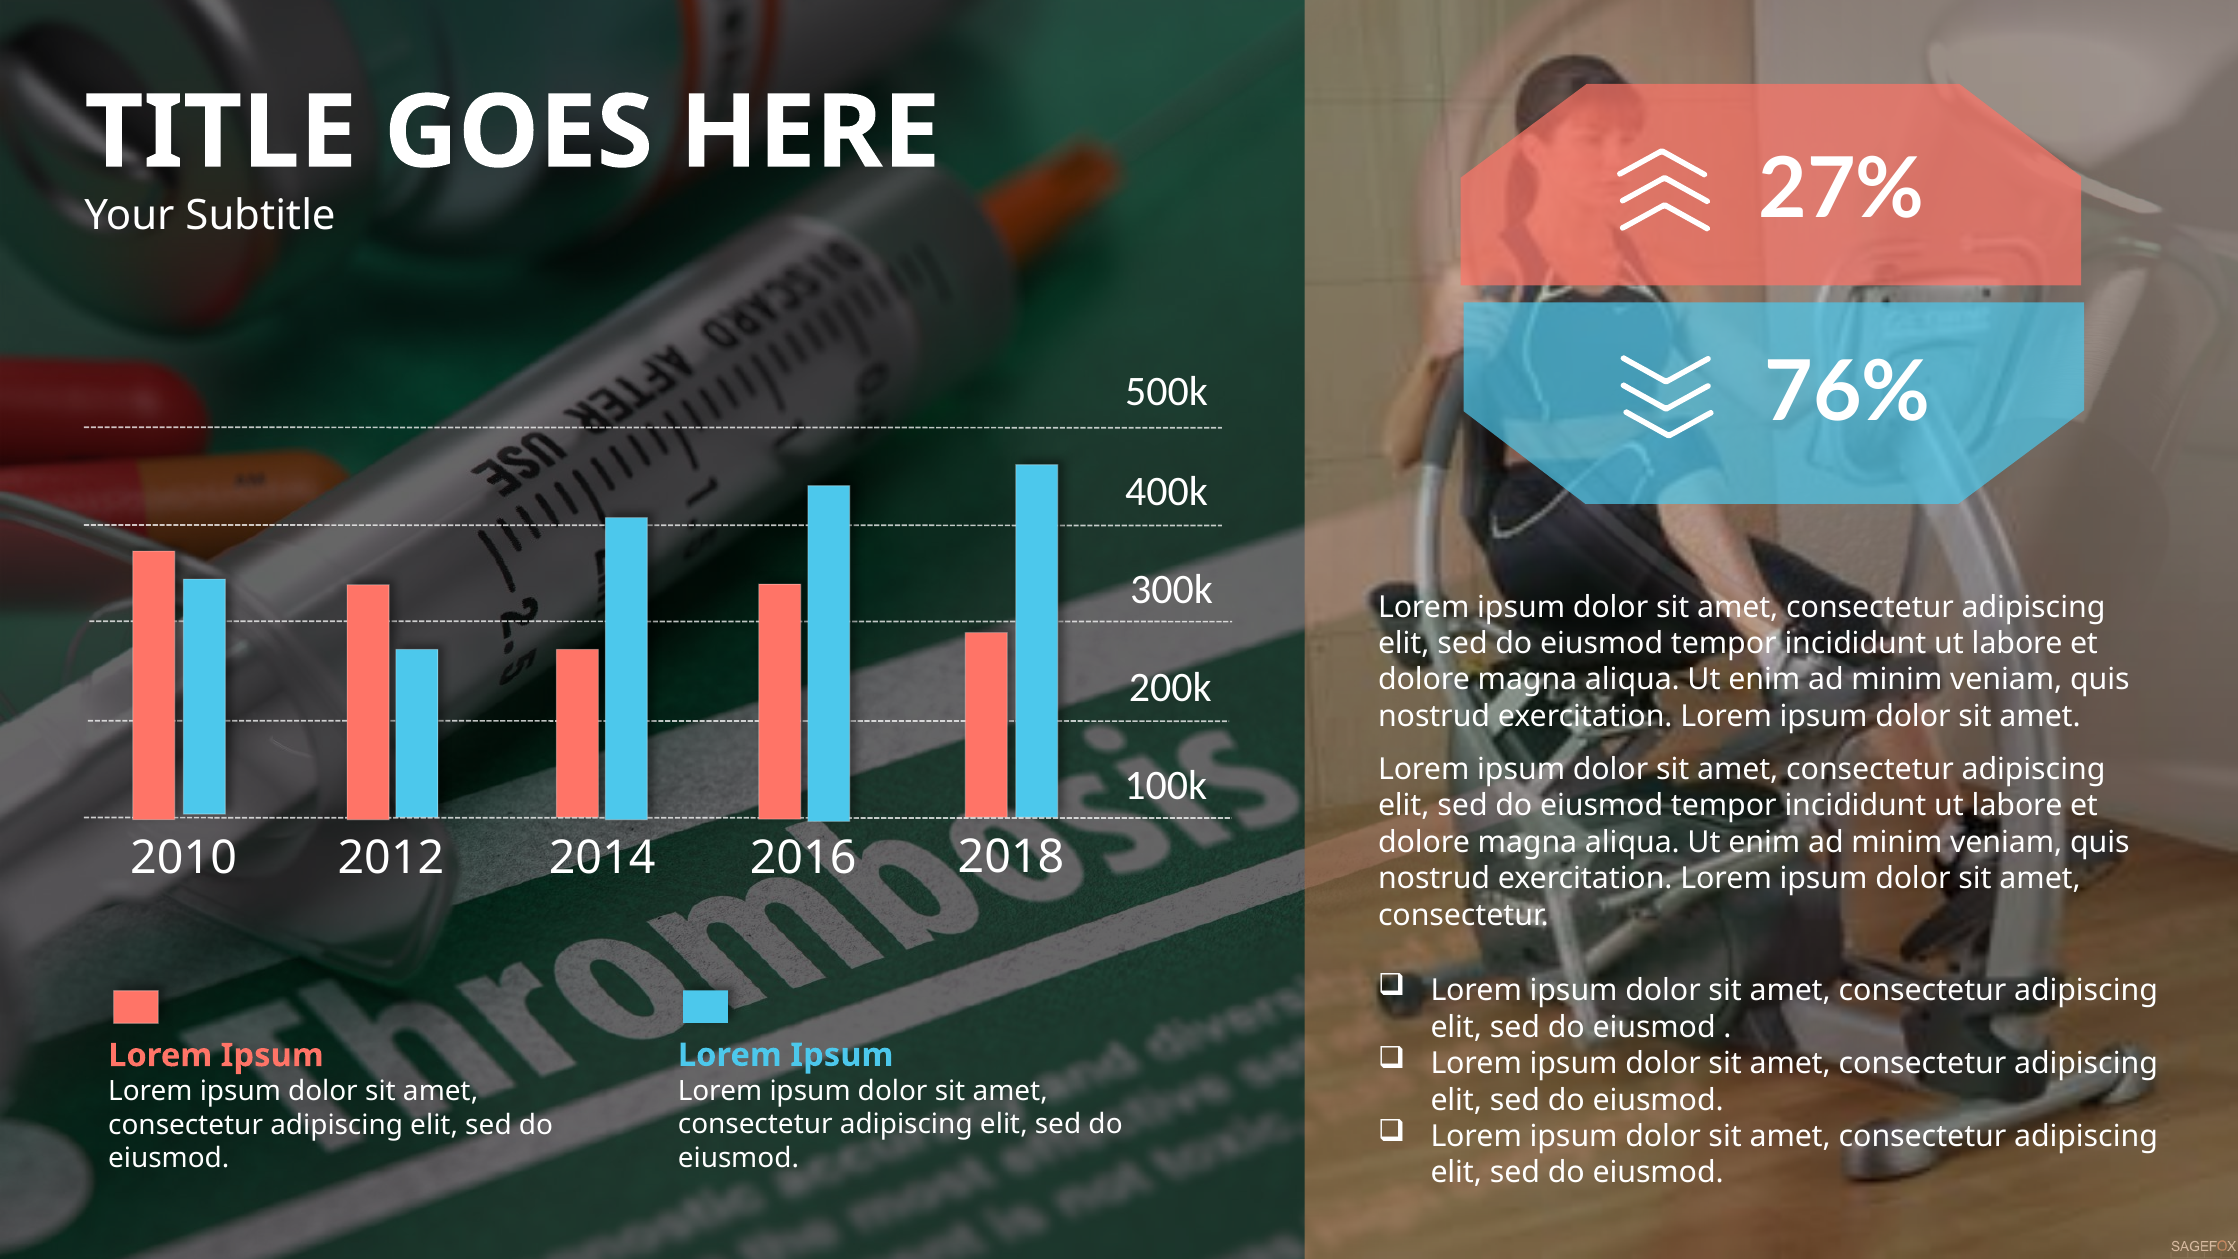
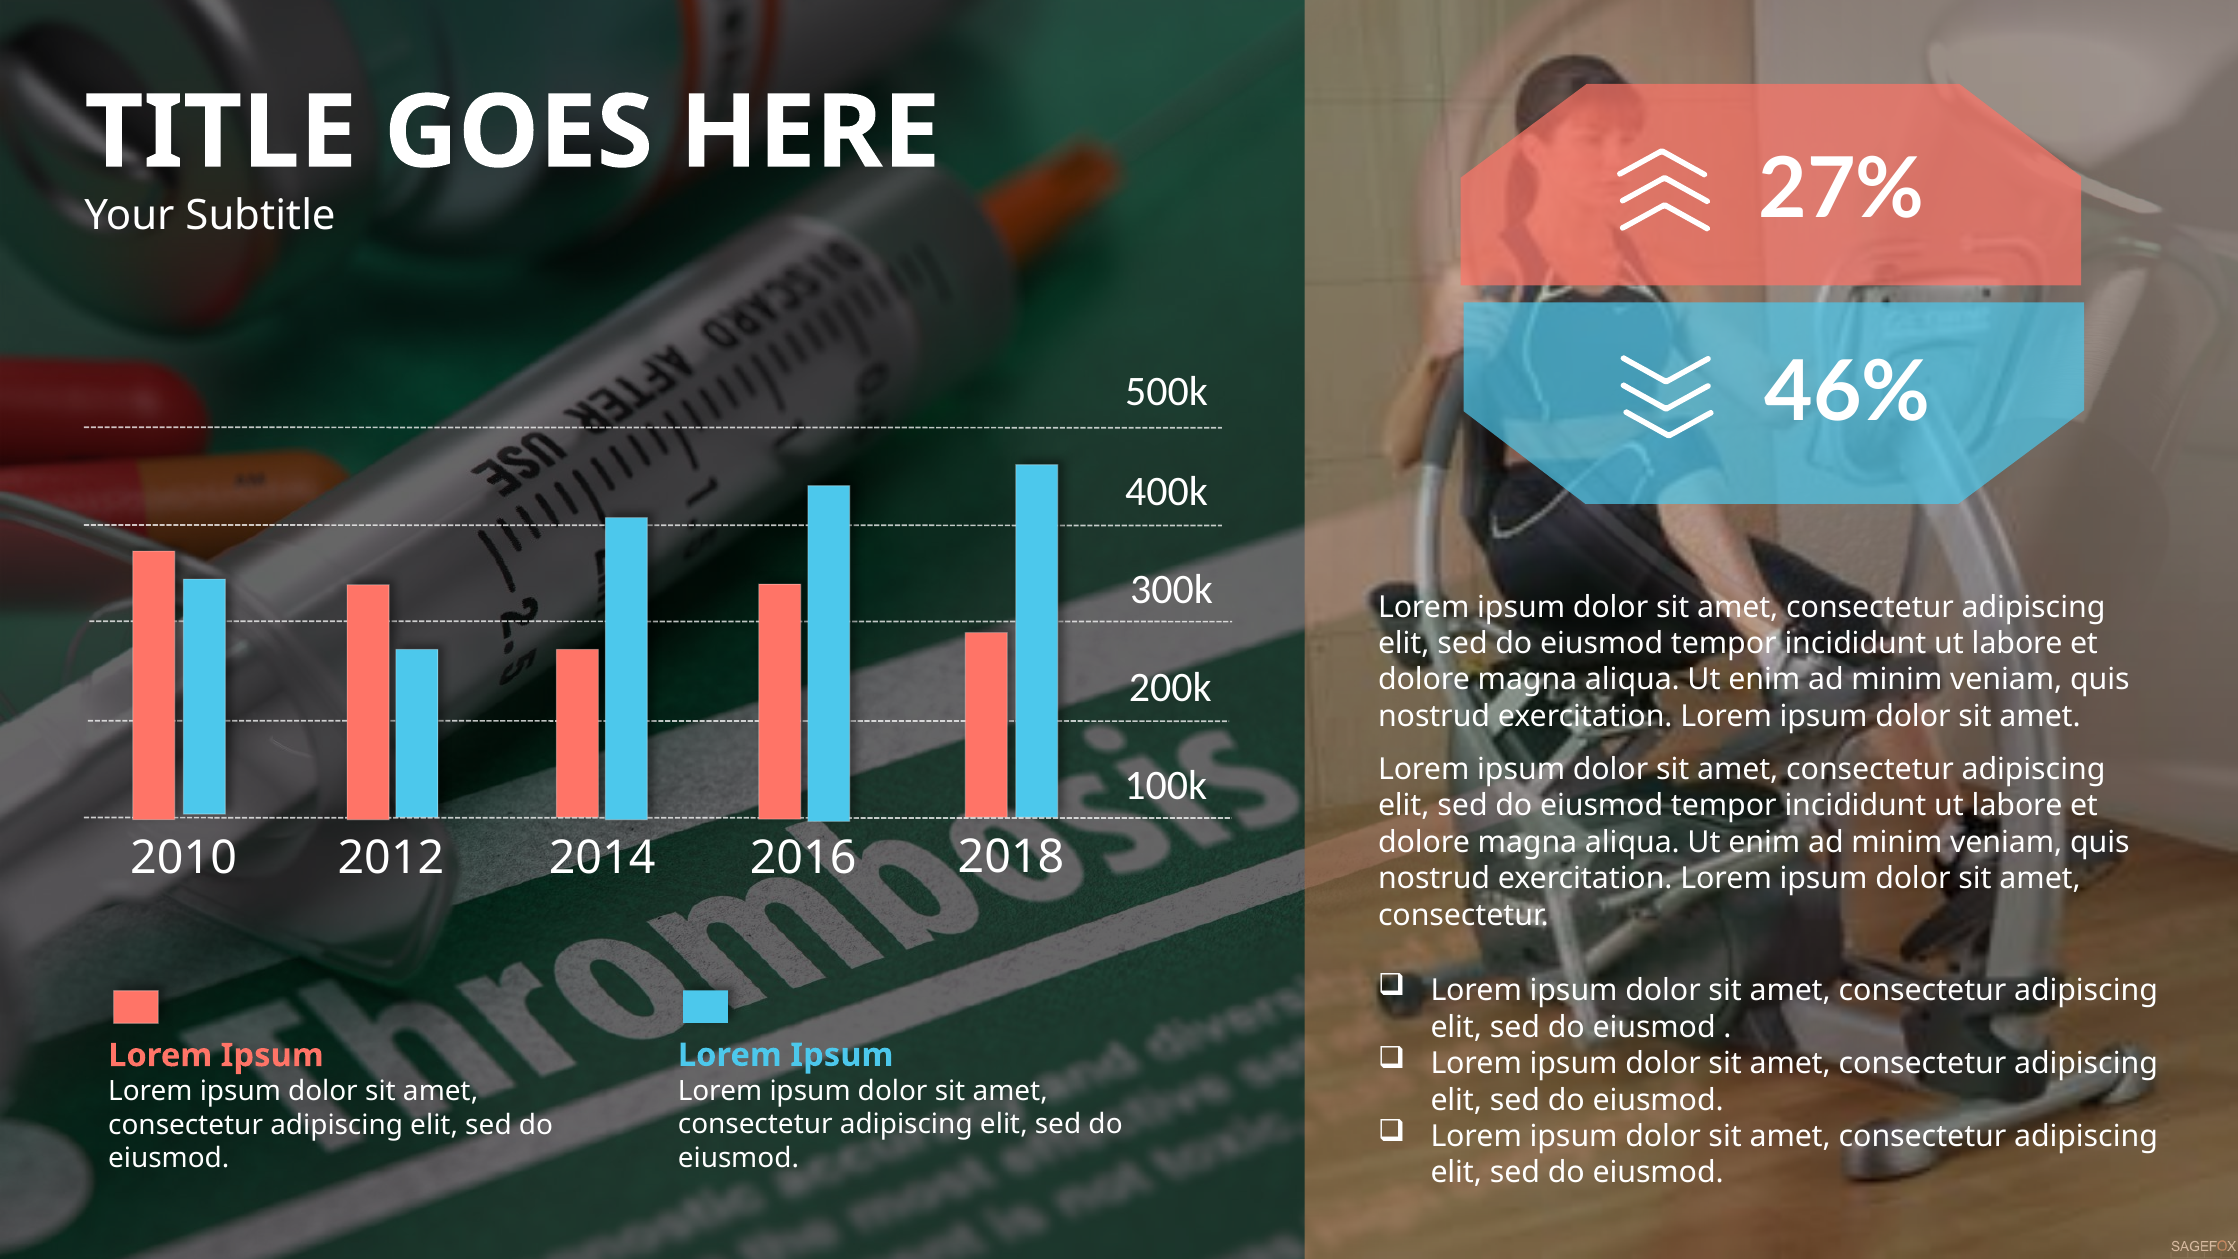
76%: 76% -> 46% (1848, 393)
